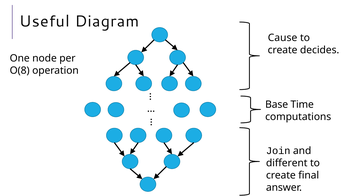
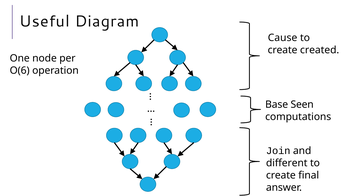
decides: decides -> created (320, 50)
O(8: O(8 -> O(6 (20, 71)
Time: Time -> Seen (302, 105)
